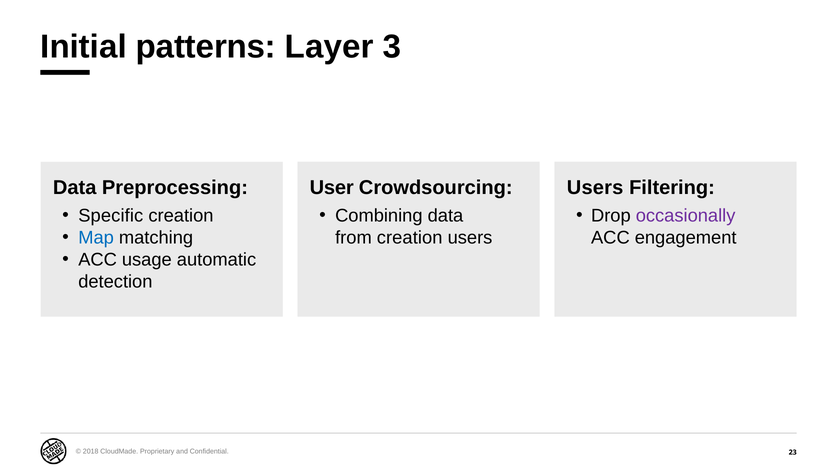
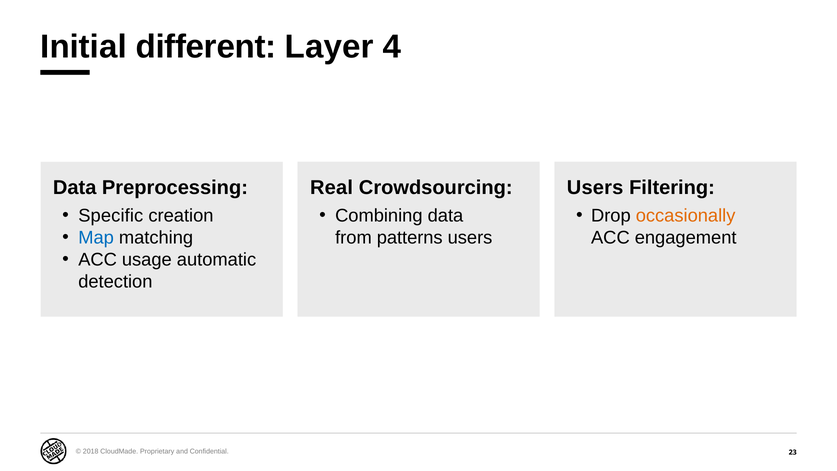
patterns: patterns -> different (206, 47)
3: 3 -> 4 (392, 47)
User: User -> Real (331, 188)
occasionally colour: purple -> orange (686, 216)
from creation: creation -> patterns (410, 238)
